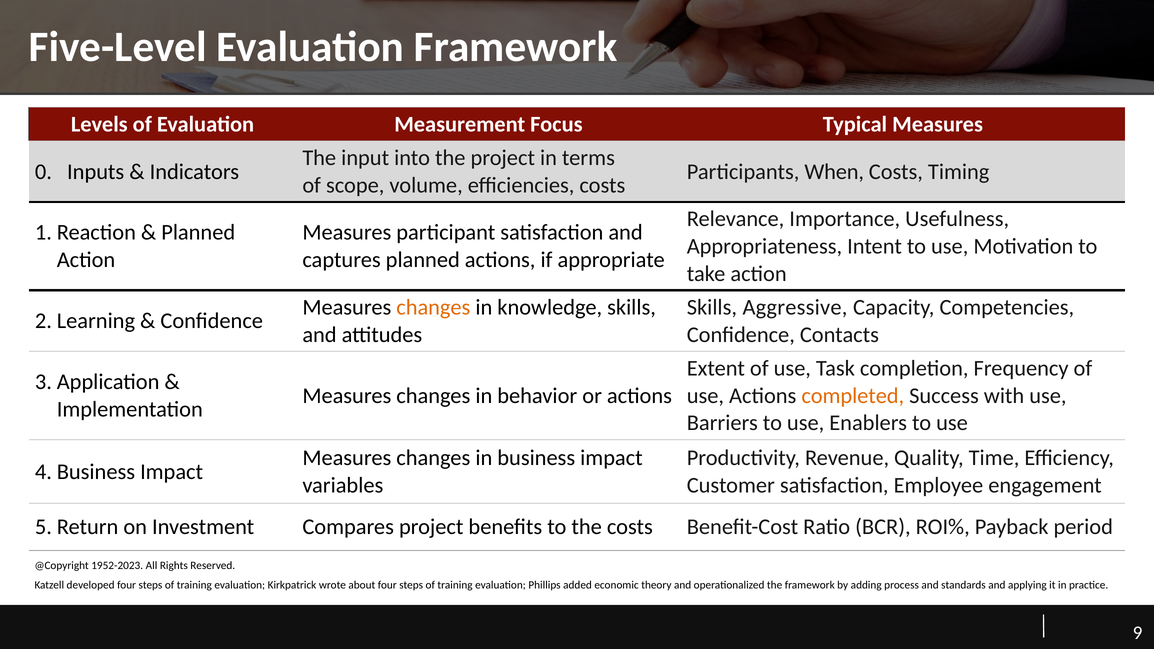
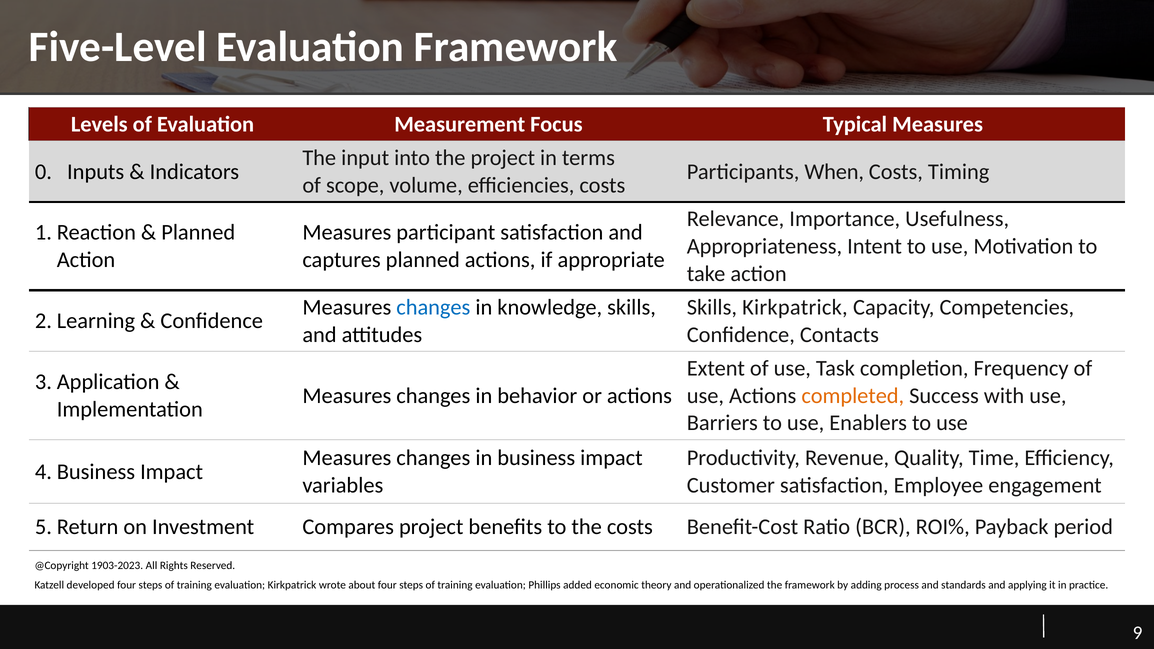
changes colour: orange -> blue (433, 307)
Skills Aggressive: Aggressive -> Kirkpatrick (795, 307)
1952-2023: 1952-2023 -> 1903-2023 (117, 566)
